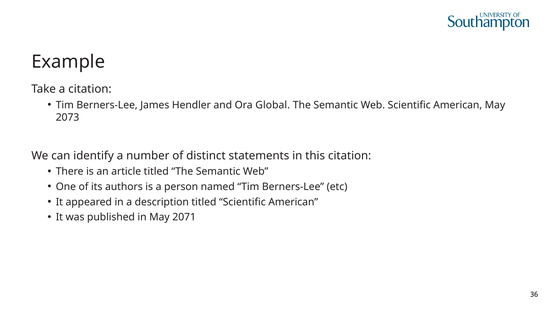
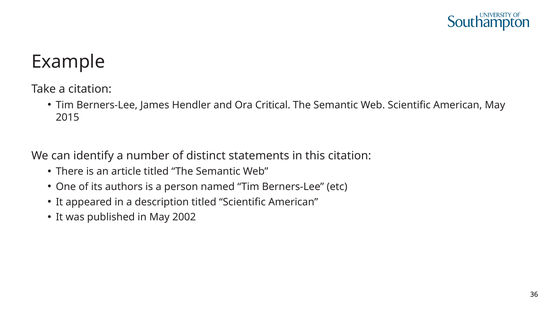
Global: Global -> Critical (273, 105)
2073: 2073 -> 2015 (68, 118)
2071: 2071 -> 2002 (184, 217)
